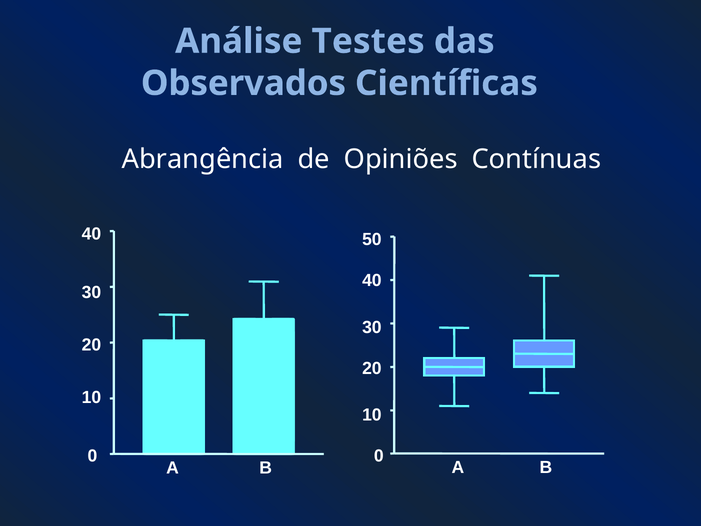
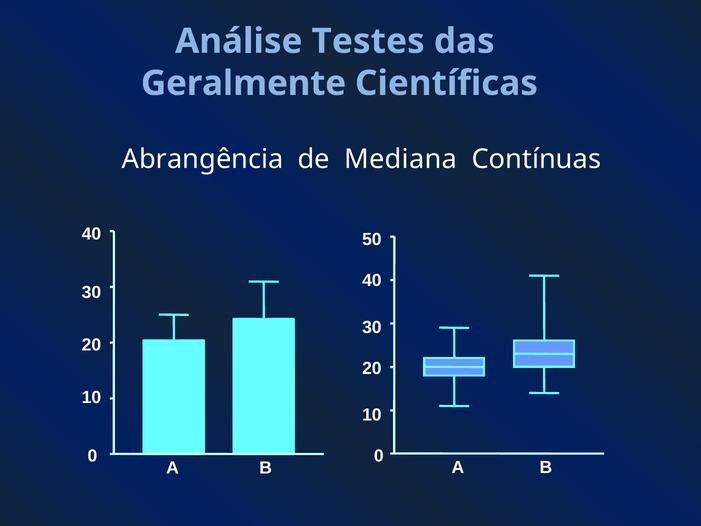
Observados: Observados -> Geralmente (243, 83)
Opiniões: Opiniões -> Mediana (401, 159)
